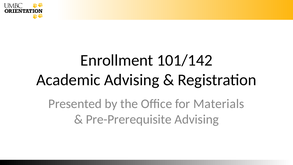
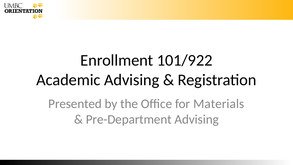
101/142: 101/142 -> 101/922 (185, 60)
Pre-Prerequisite: Pre-Prerequisite -> Pre-Department (129, 119)
